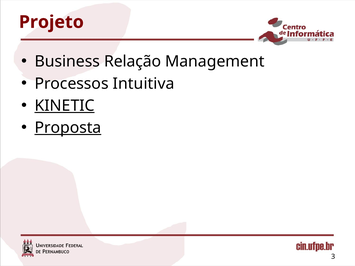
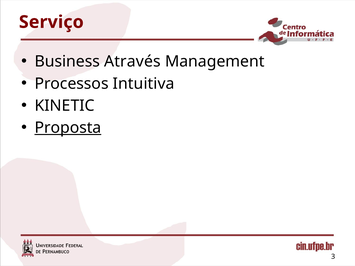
Projeto: Projeto -> Serviço (51, 22)
Relação: Relação -> Através (132, 62)
KINETIC underline: present -> none (65, 106)
